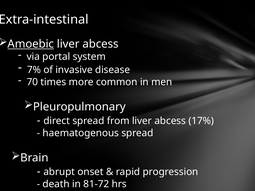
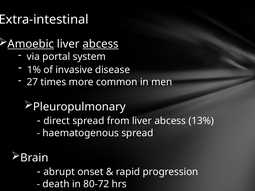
abcess underline: none -> present (101, 44)
7%: 7% -> 1% (34, 70)
70: 70 -> 27 (32, 82)
17%: 17% -> 13% (201, 121)
81-72: 81-72 -> 80-72 (96, 184)
